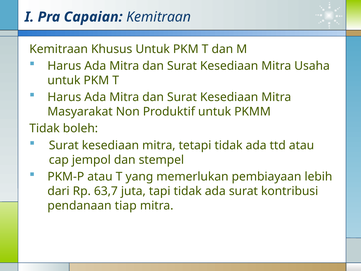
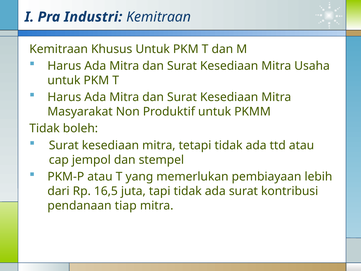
Capaian: Capaian -> Industri (93, 17)
63,7: 63,7 -> 16,5 (106, 191)
